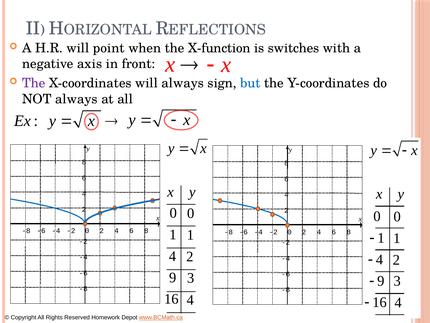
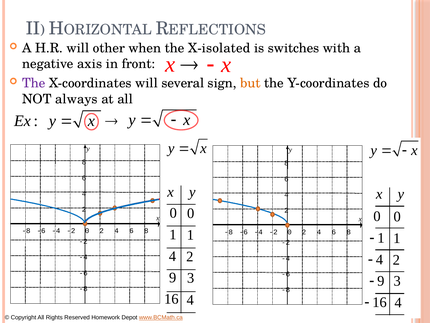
point: point -> other (109, 48)
X-function: X-function -> X-isolated (219, 48)
will always: always -> several (183, 83)
but colour: blue -> orange (250, 83)
